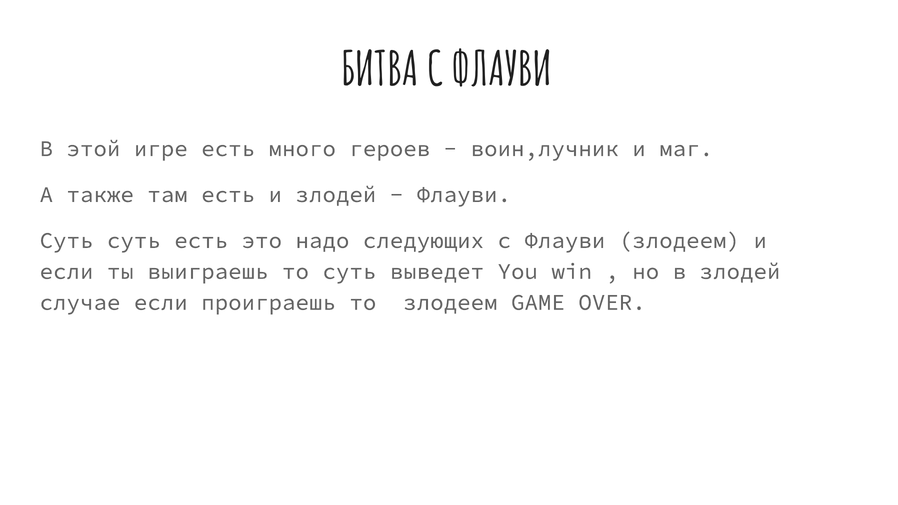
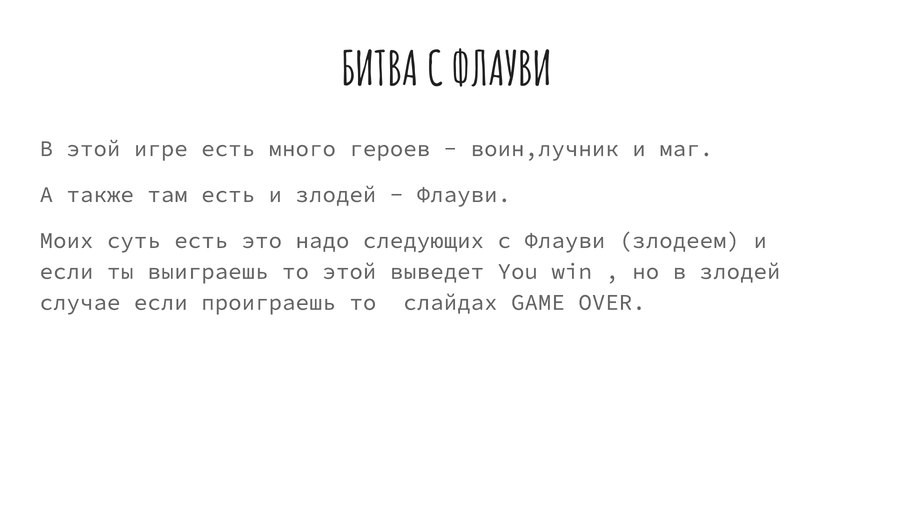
Суть: Суть -> Моих (67, 241)
то суть: суть -> этой (349, 272)
то злодеем: злодеем -> слайдах (450, 303)
